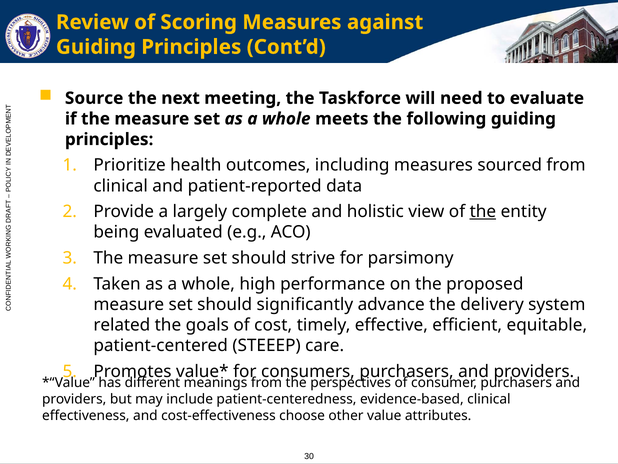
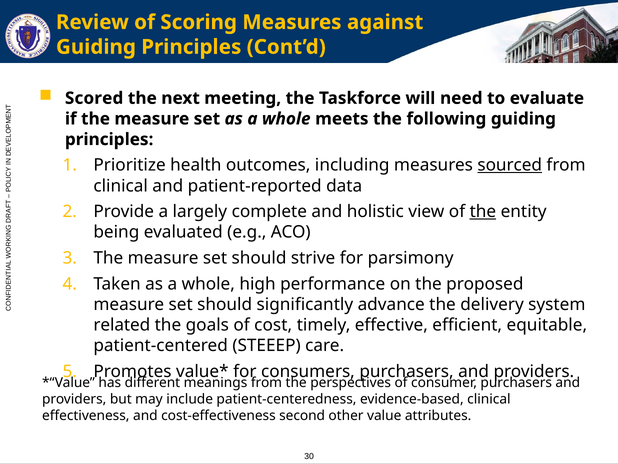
Source: Source -> Scored (94, 98)
sourced underline: none -> present (510, 165)
choose: choose -> second (302, 415)
